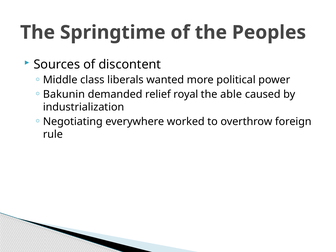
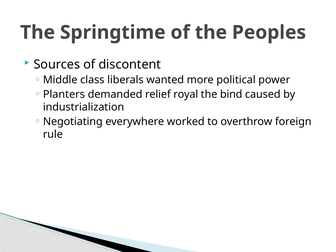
Bakunin: Bakunin -> Planters (64, 94)
able: able -> bind (231, 94)
